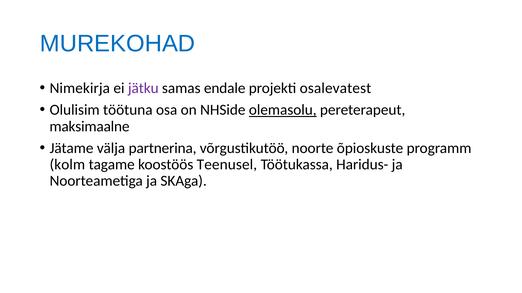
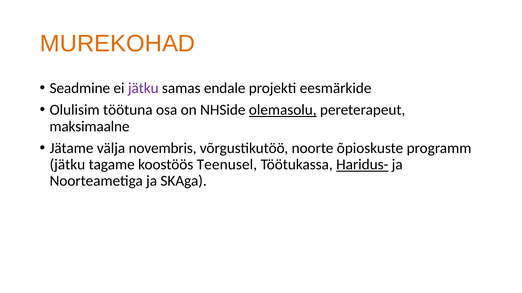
MUREKOHAD colour: blue -> orange (118, 44)
Nimekirja: Nimekirja -> Seadmine (80, 88)
osalevatest: osalevatest -> eesmärkide (336, 88)
partnerina: partnerina -> novembris (163, 148)
kolm: kolm -> jätku (67, 165)
Haridus- underline: none -> present (362, 165)
